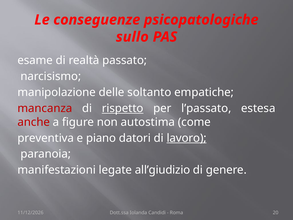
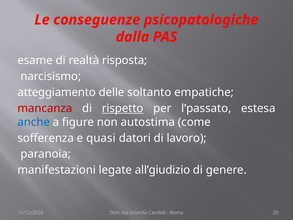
sullo: sullo -> dalla (132, 37)
passato: passato -> risposta (125, 60)
manipolazione: manipolazione -> atteggiamento (57, 92)
anche colour: red -> blue (34, 122)
preventiva: preventiva -> sofferenza (46, 138)
piano: piano -> quasi (101, 138)
lavoro underline: present -> none (187, 138)
